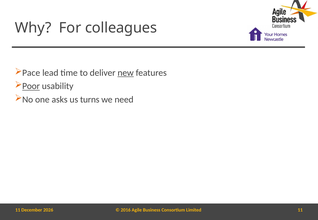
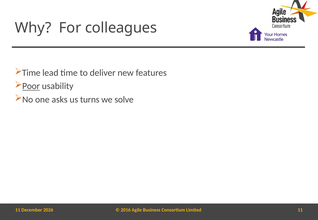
Pace: Pace -> Time (31, 73)
new underline: present -> none (126, 73)
need: need -> solve (124, 100)
